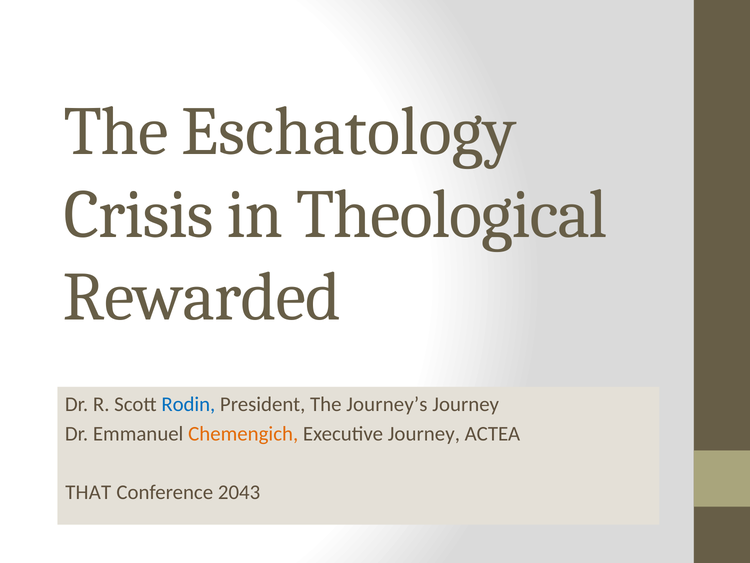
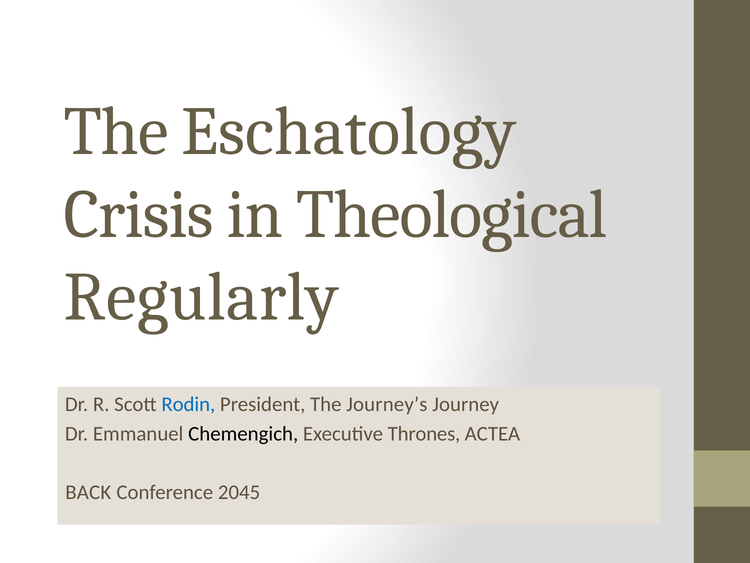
Rewarded: Rewarded -> Regularly (201, 297)
Chemengich colour: orange -> black (243, 433)
Executive Journey: Journey -> Thrones (424, 433)
THAT: THAT -> BACK (88, 492)
2043: 2043 -> 2045 (239, 492)
